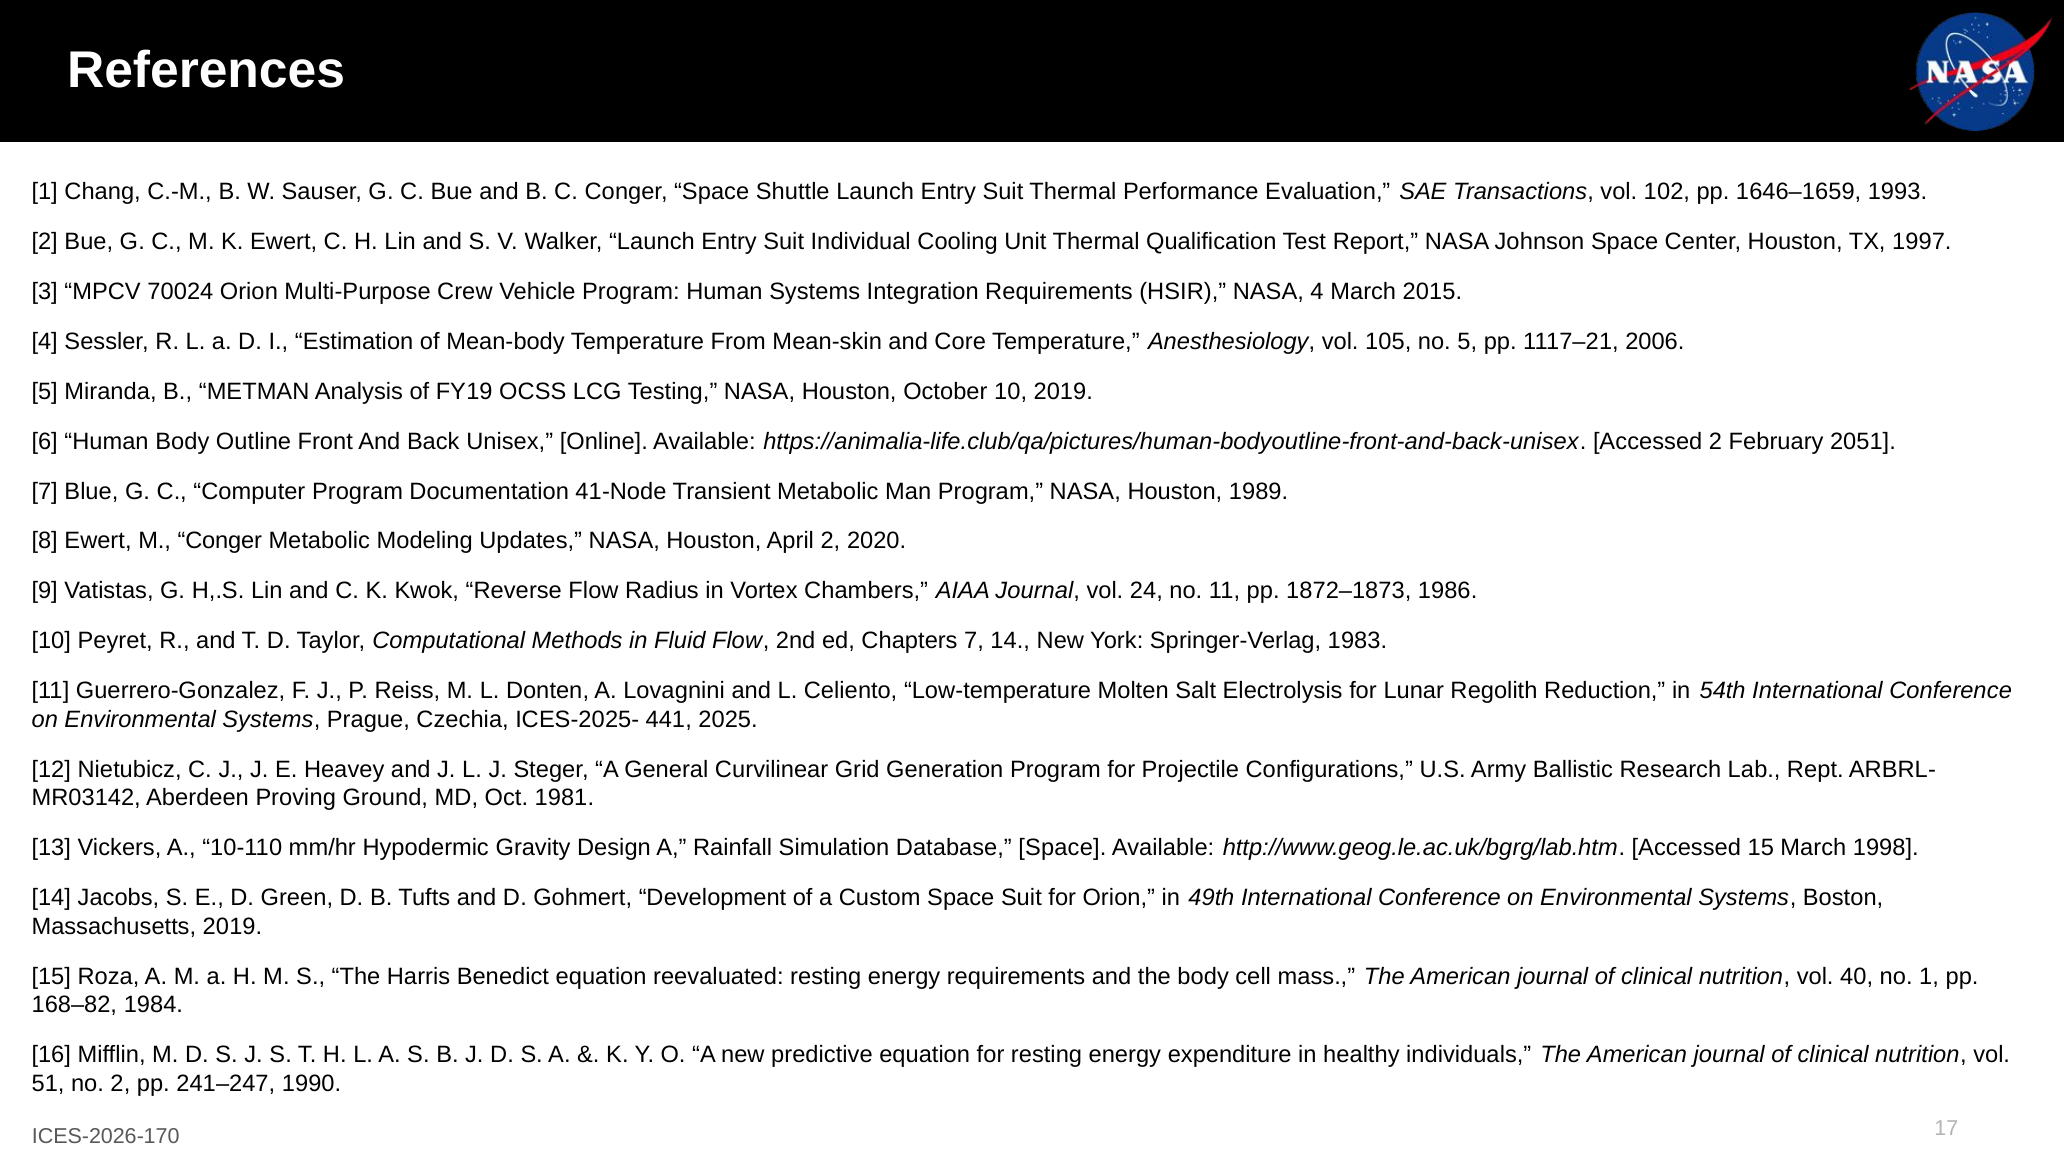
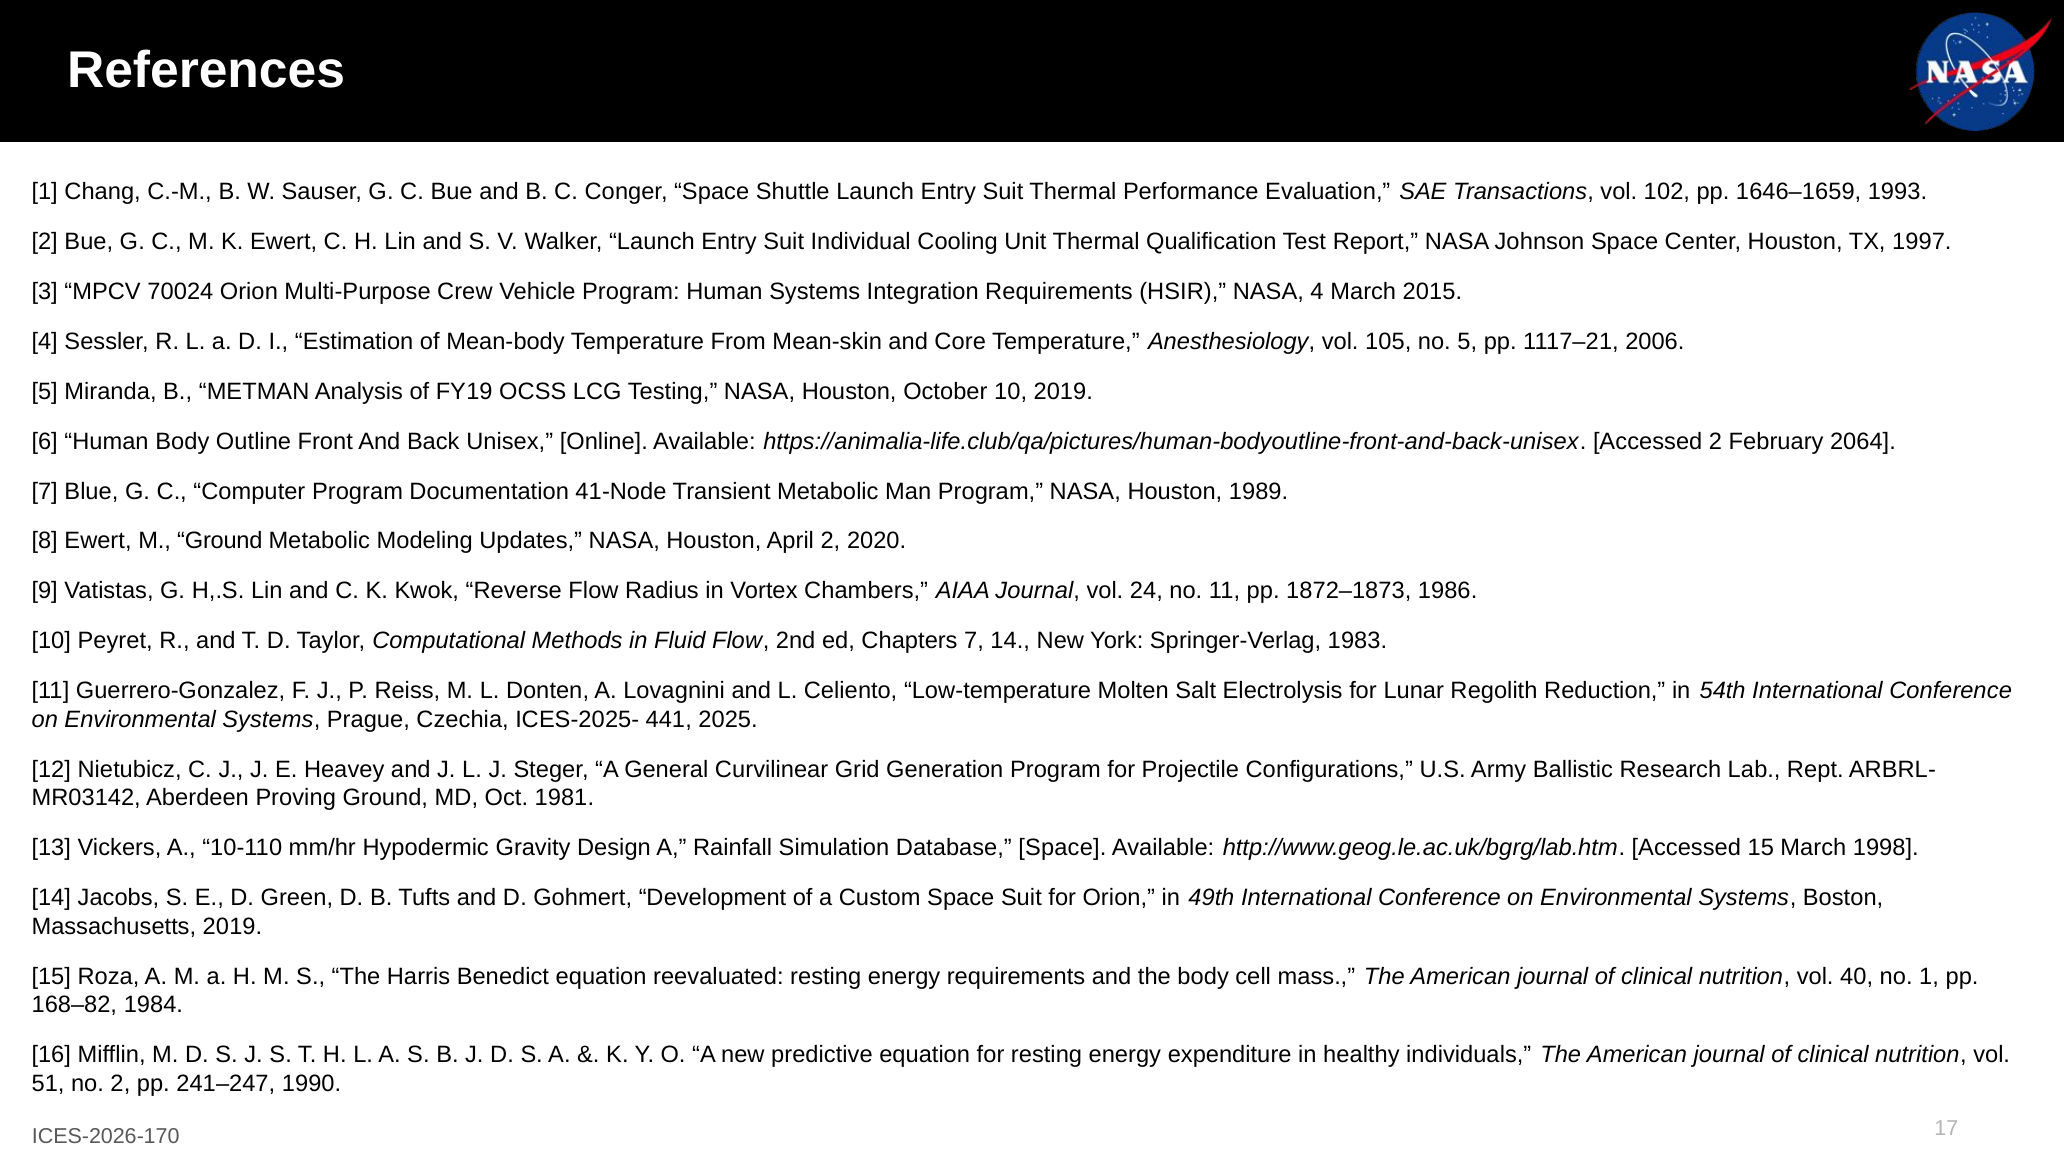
2051: 2051 -> 2064 (1863, 441)
M Conger: Conger -> Ground (220, 541)
